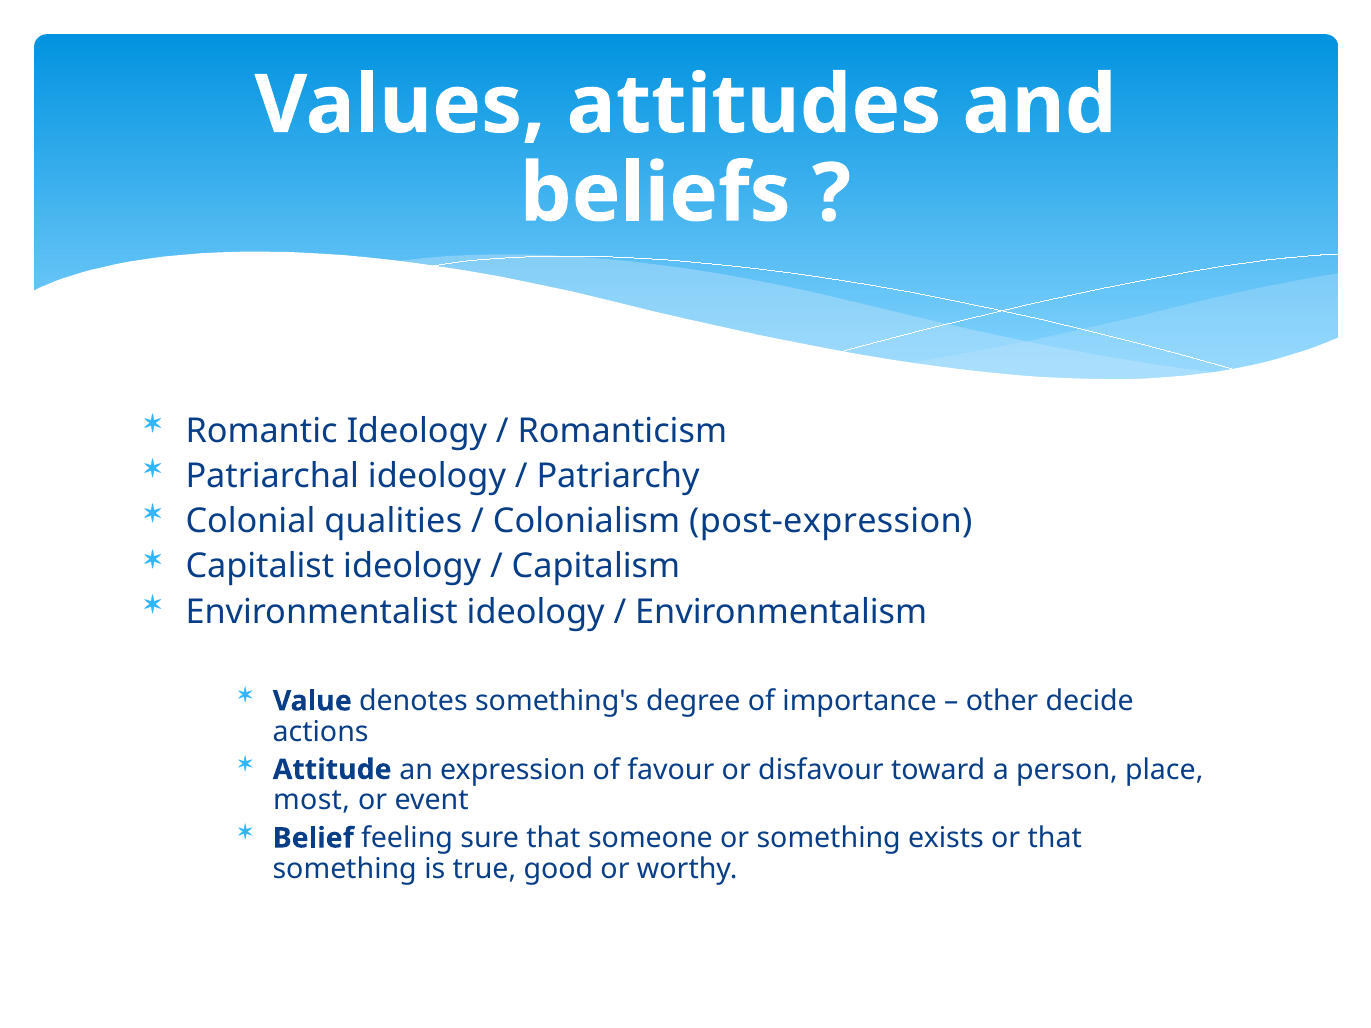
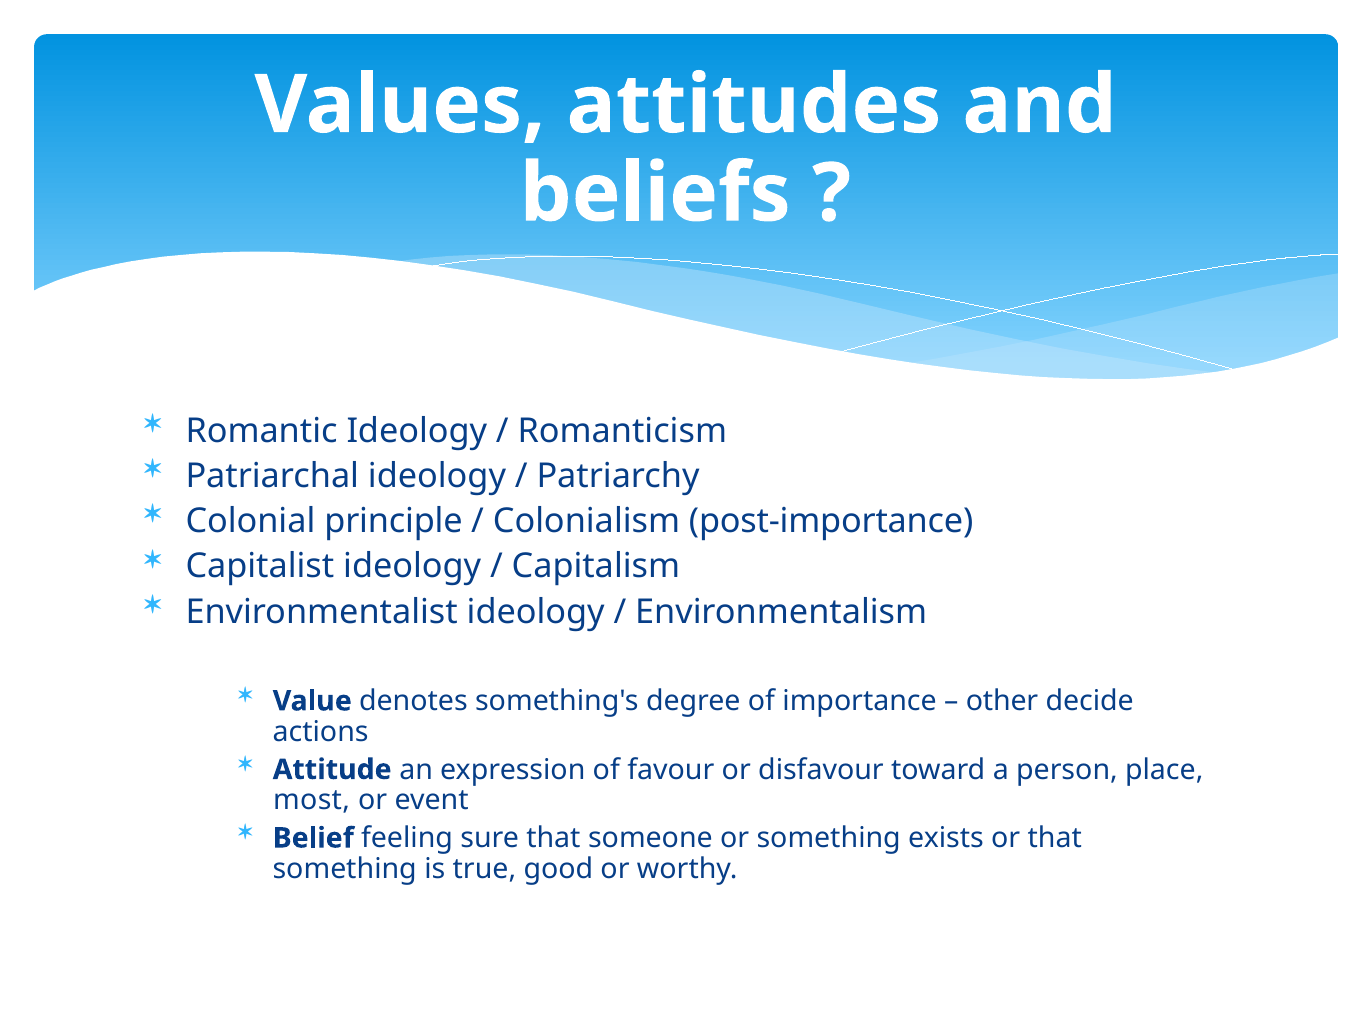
qualities: qualities -> principle (393, 521)
post-expression: post-expression -> post-importance (831, 521)
